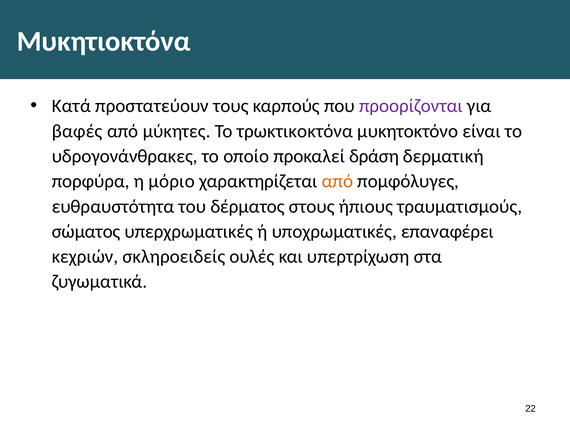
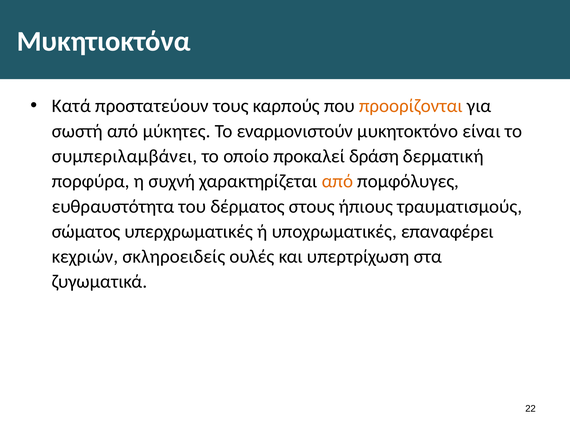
προορίζονται colour: purple -> orange (411, 106)
βαφές: βαφές -> σωστή (77, 131)
τρωκτικοκτόνα: τρωκτικοκτόνα -> εναρμονιστούν (295, 131)
υδρογονάνθρακες: υδρογονάνθρακες -> συμπεριλαμβάνει (125, 156)
μόριο: μόριο -> συχνή (172, 181)
